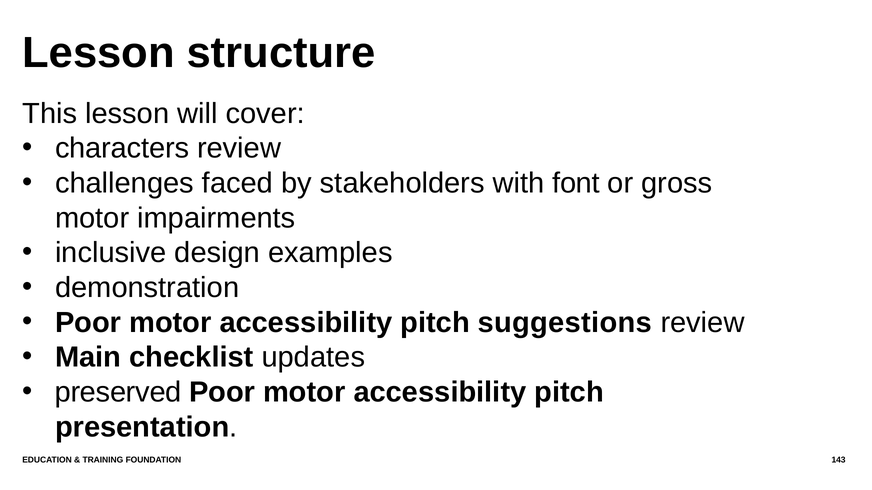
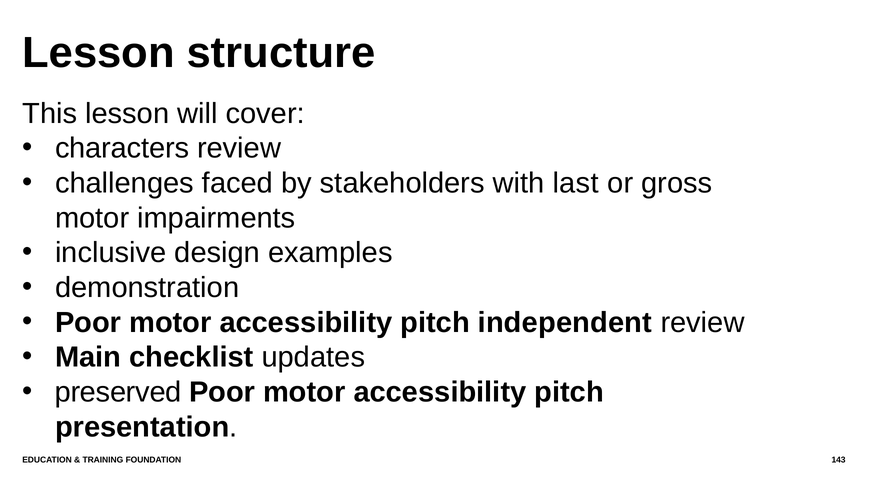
font: font -> last (576, 183)
suggestions: suggestions -> independent (565, 323)
